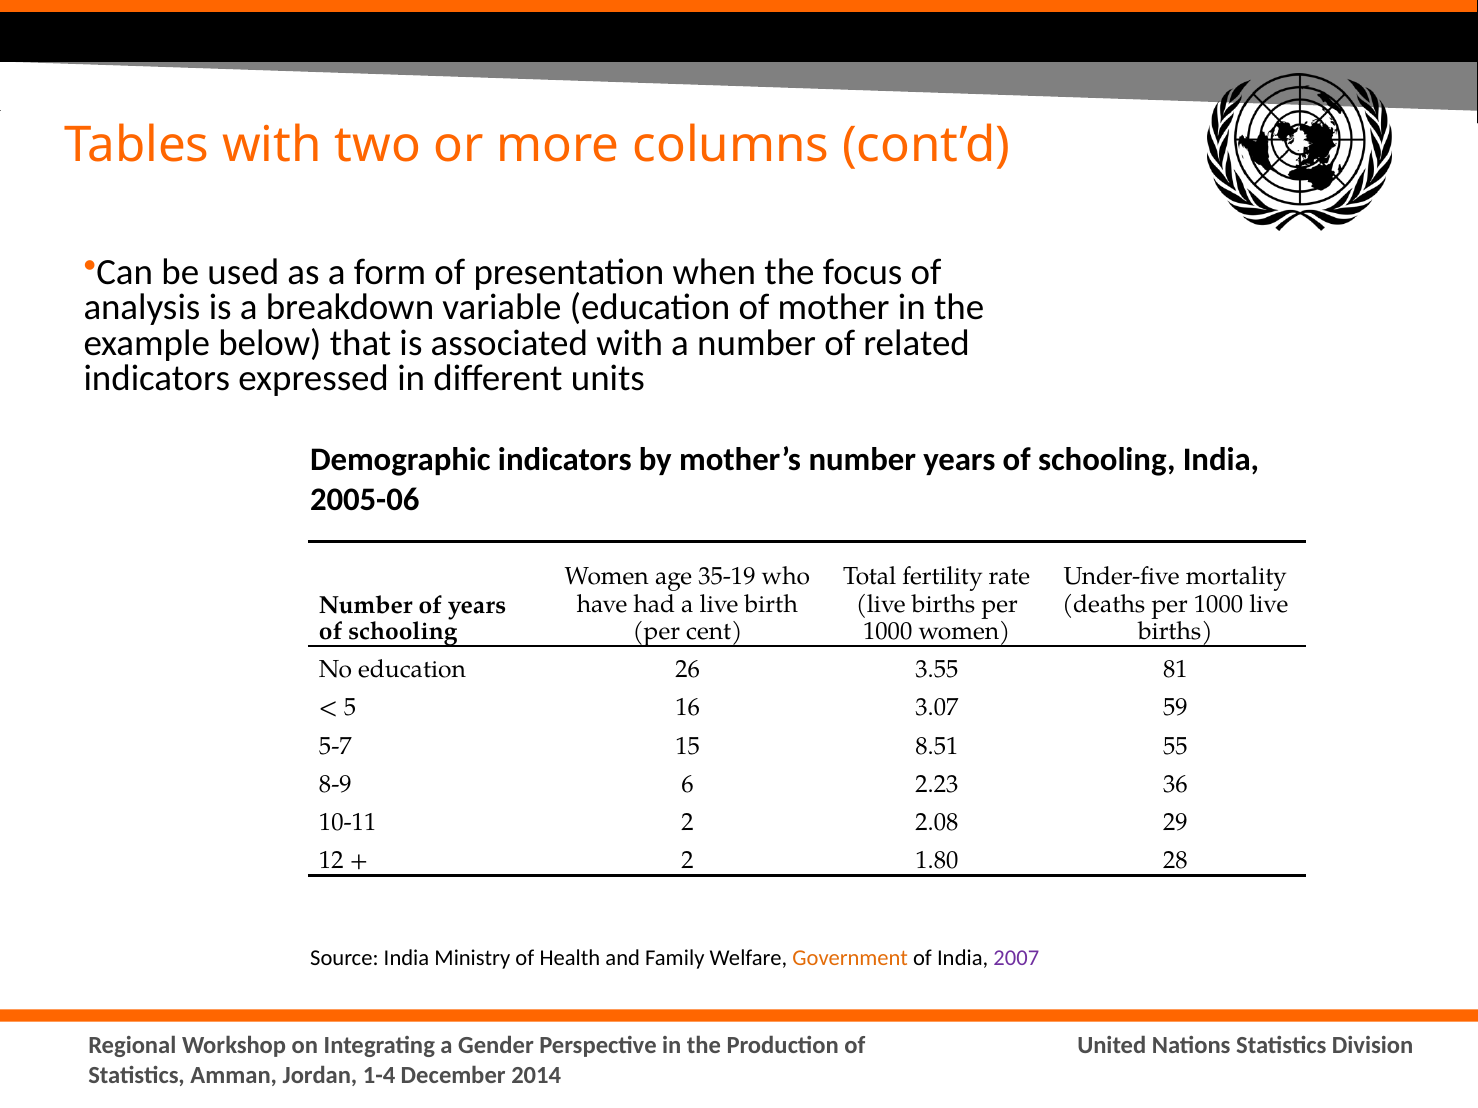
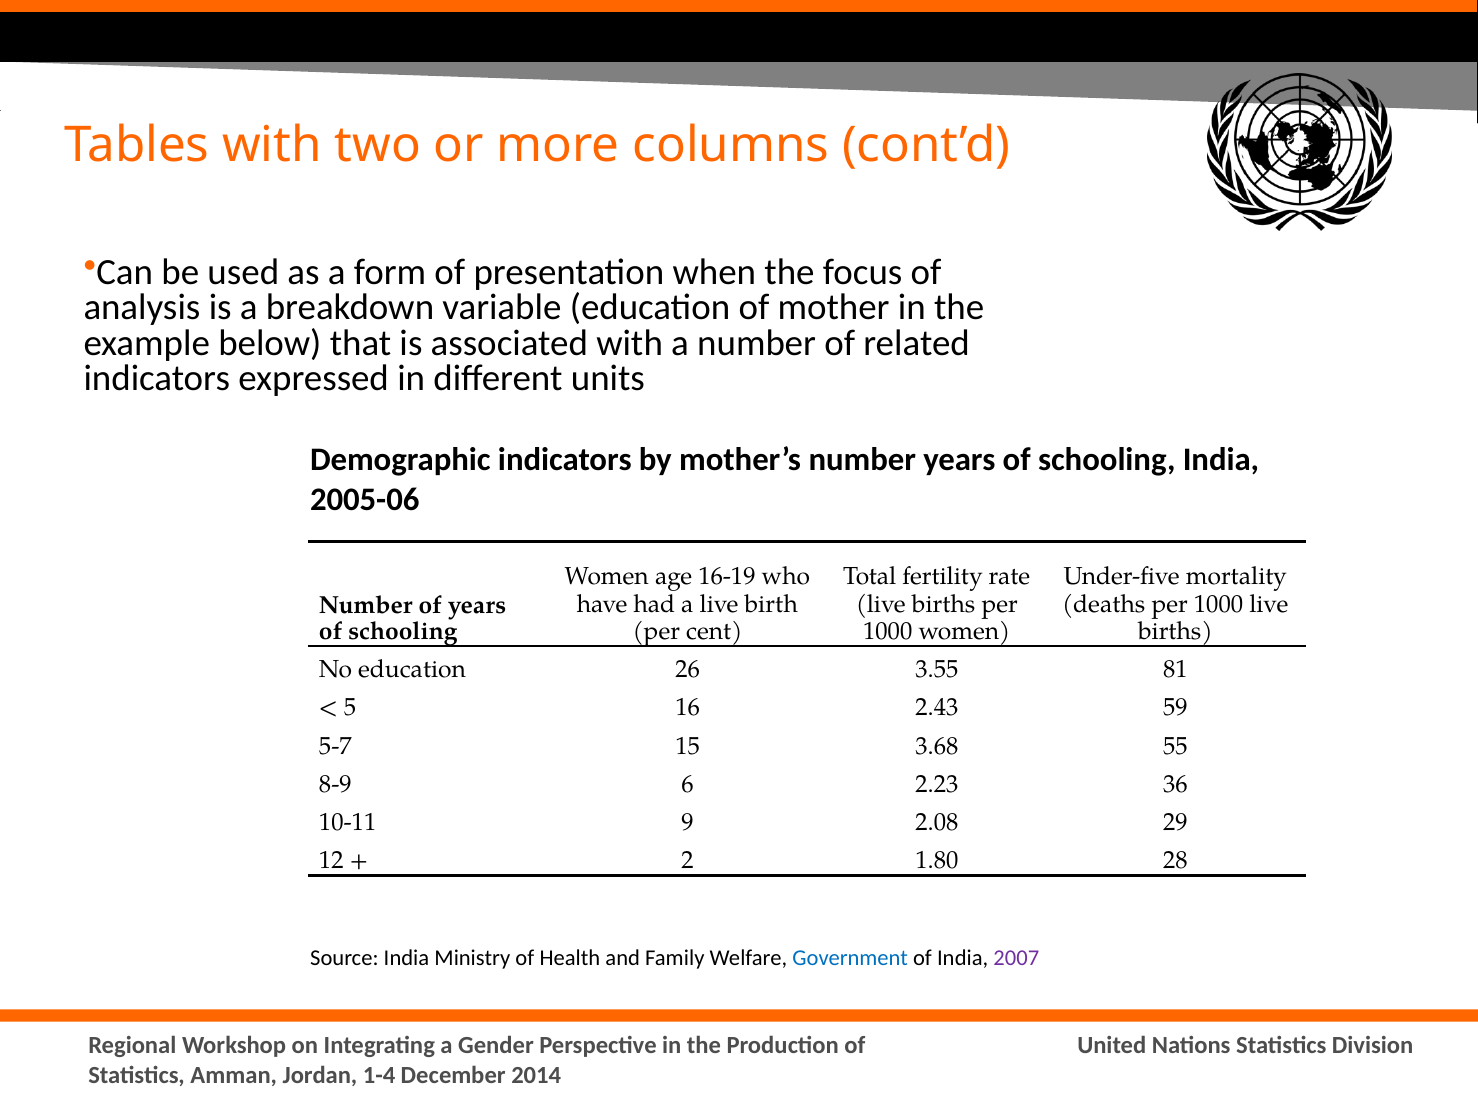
35-19: 35-19 -> 16-19 (727, 577)
3.07: 3.07 -> 2.43 (937, 708)
8.51: 8.51 -> 3.68 (937, 746)
10-11 2: 2 -> 9 (688, 823)
Government colour: orange -> blue (850, 958)
